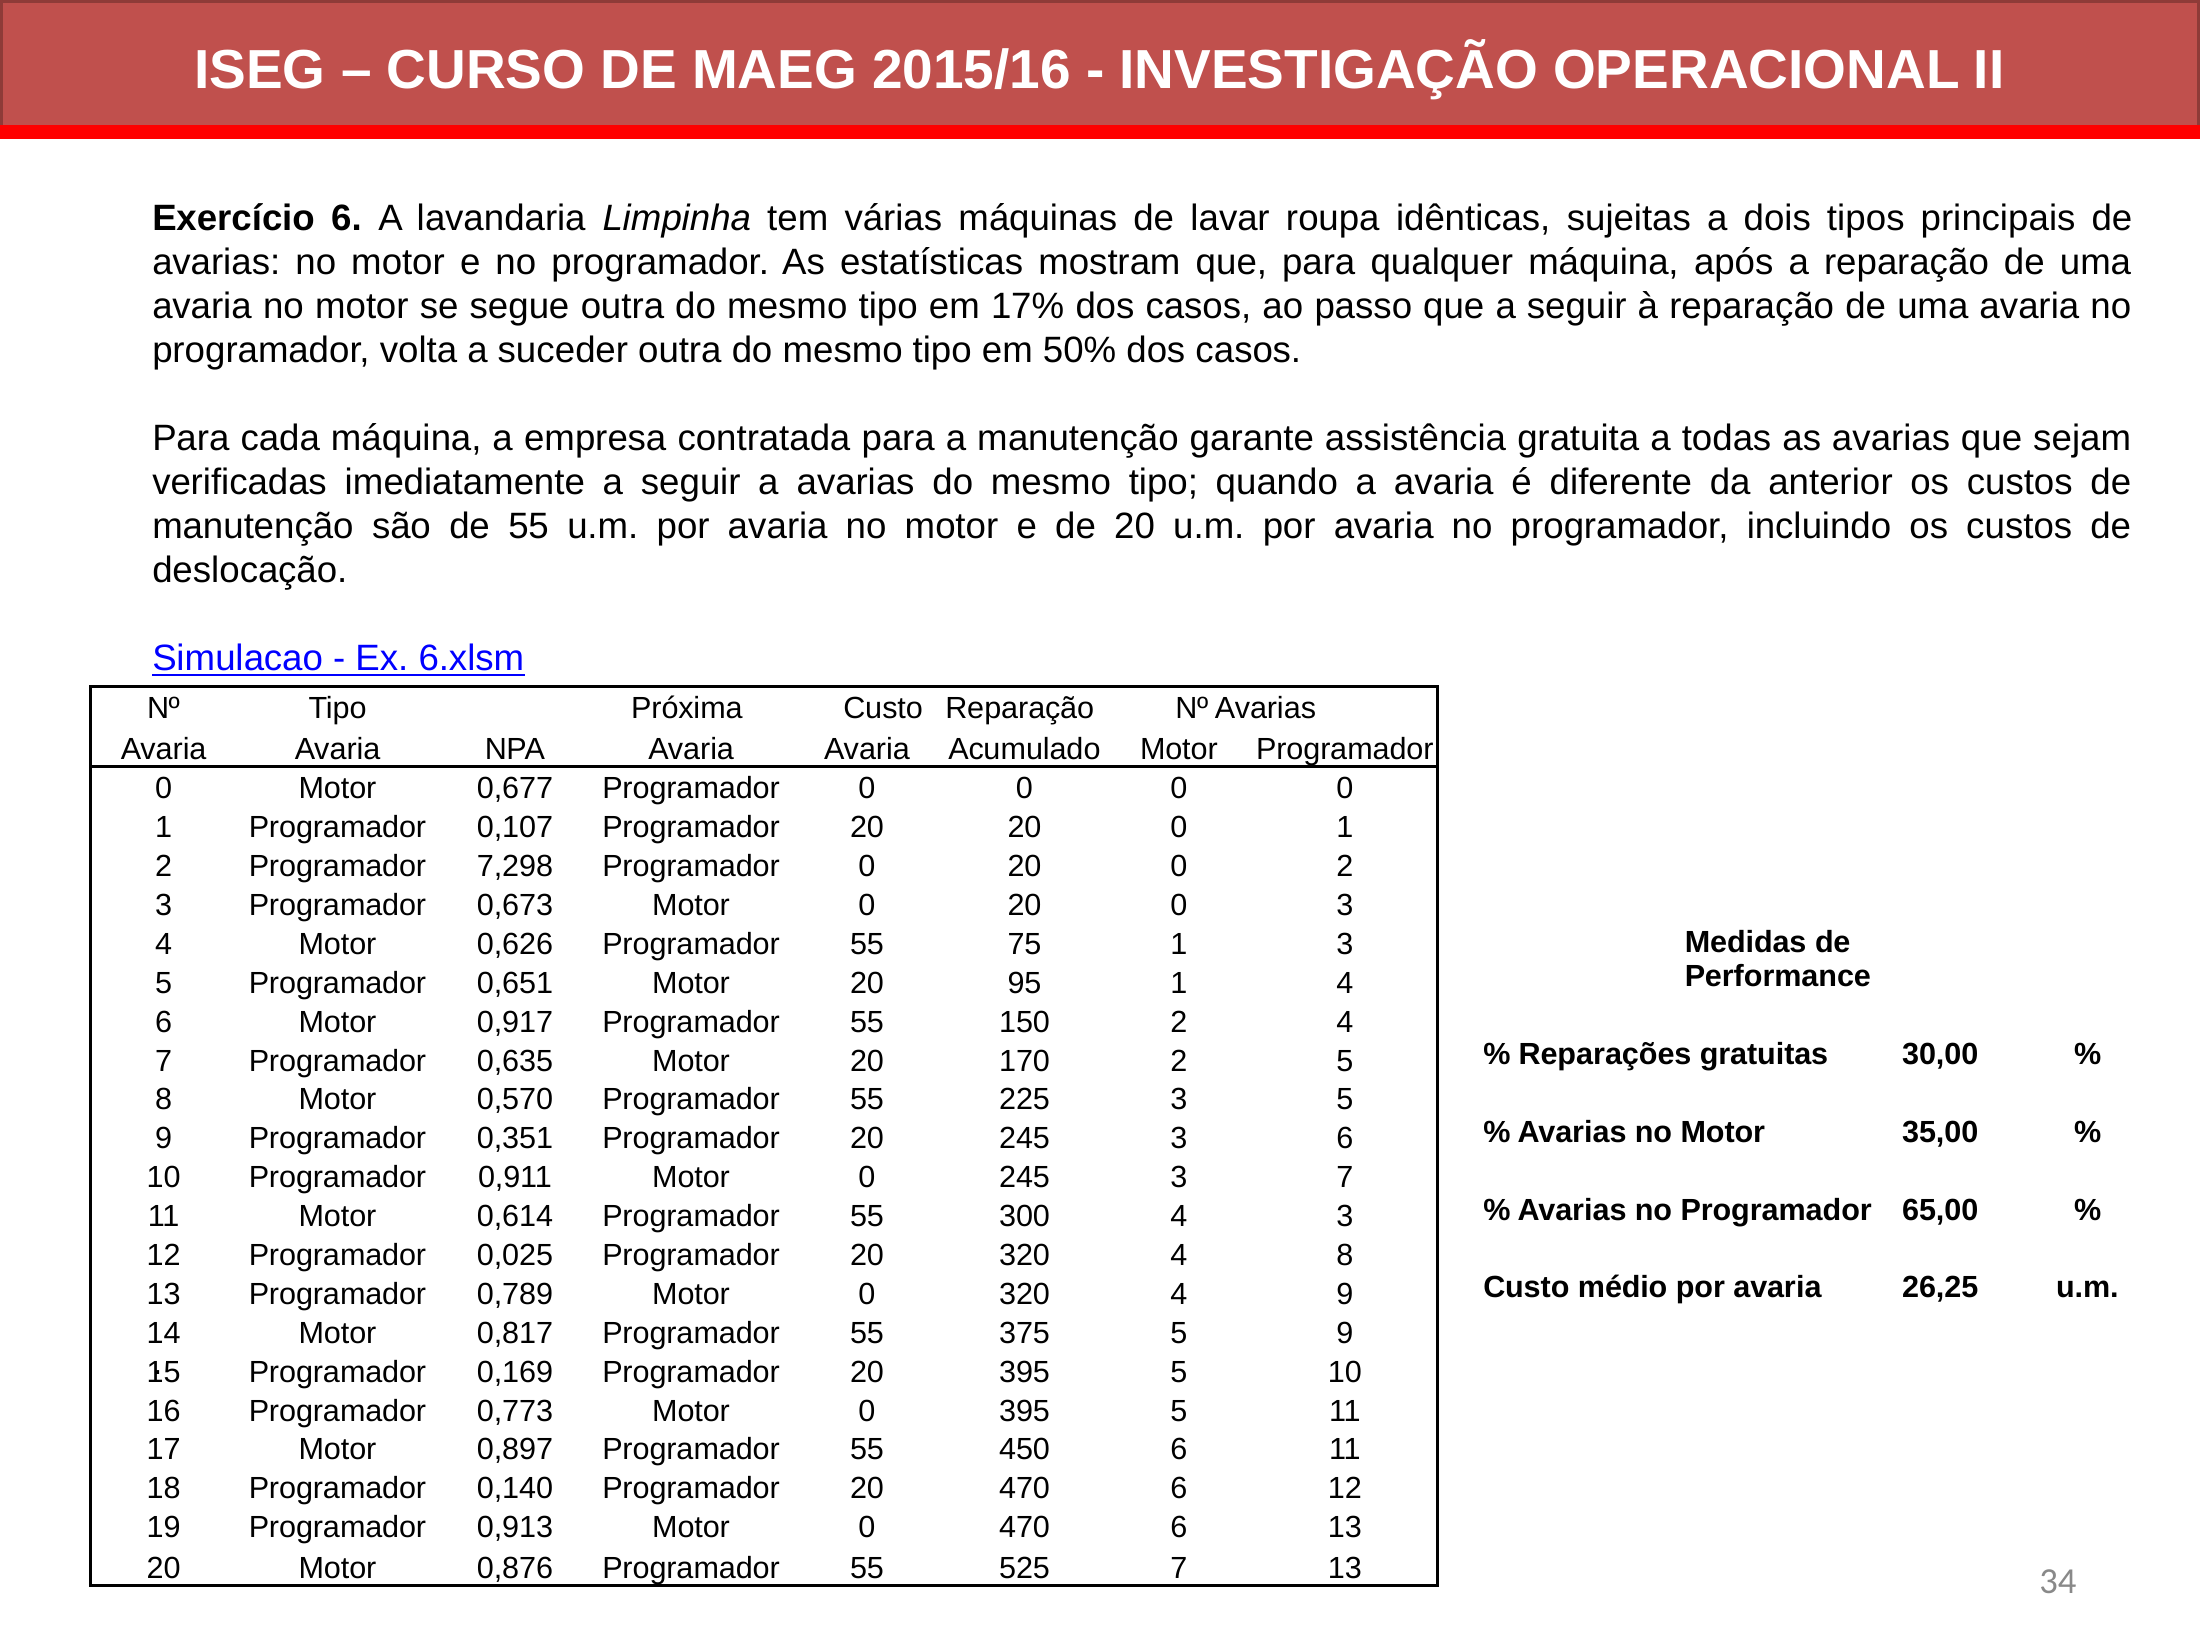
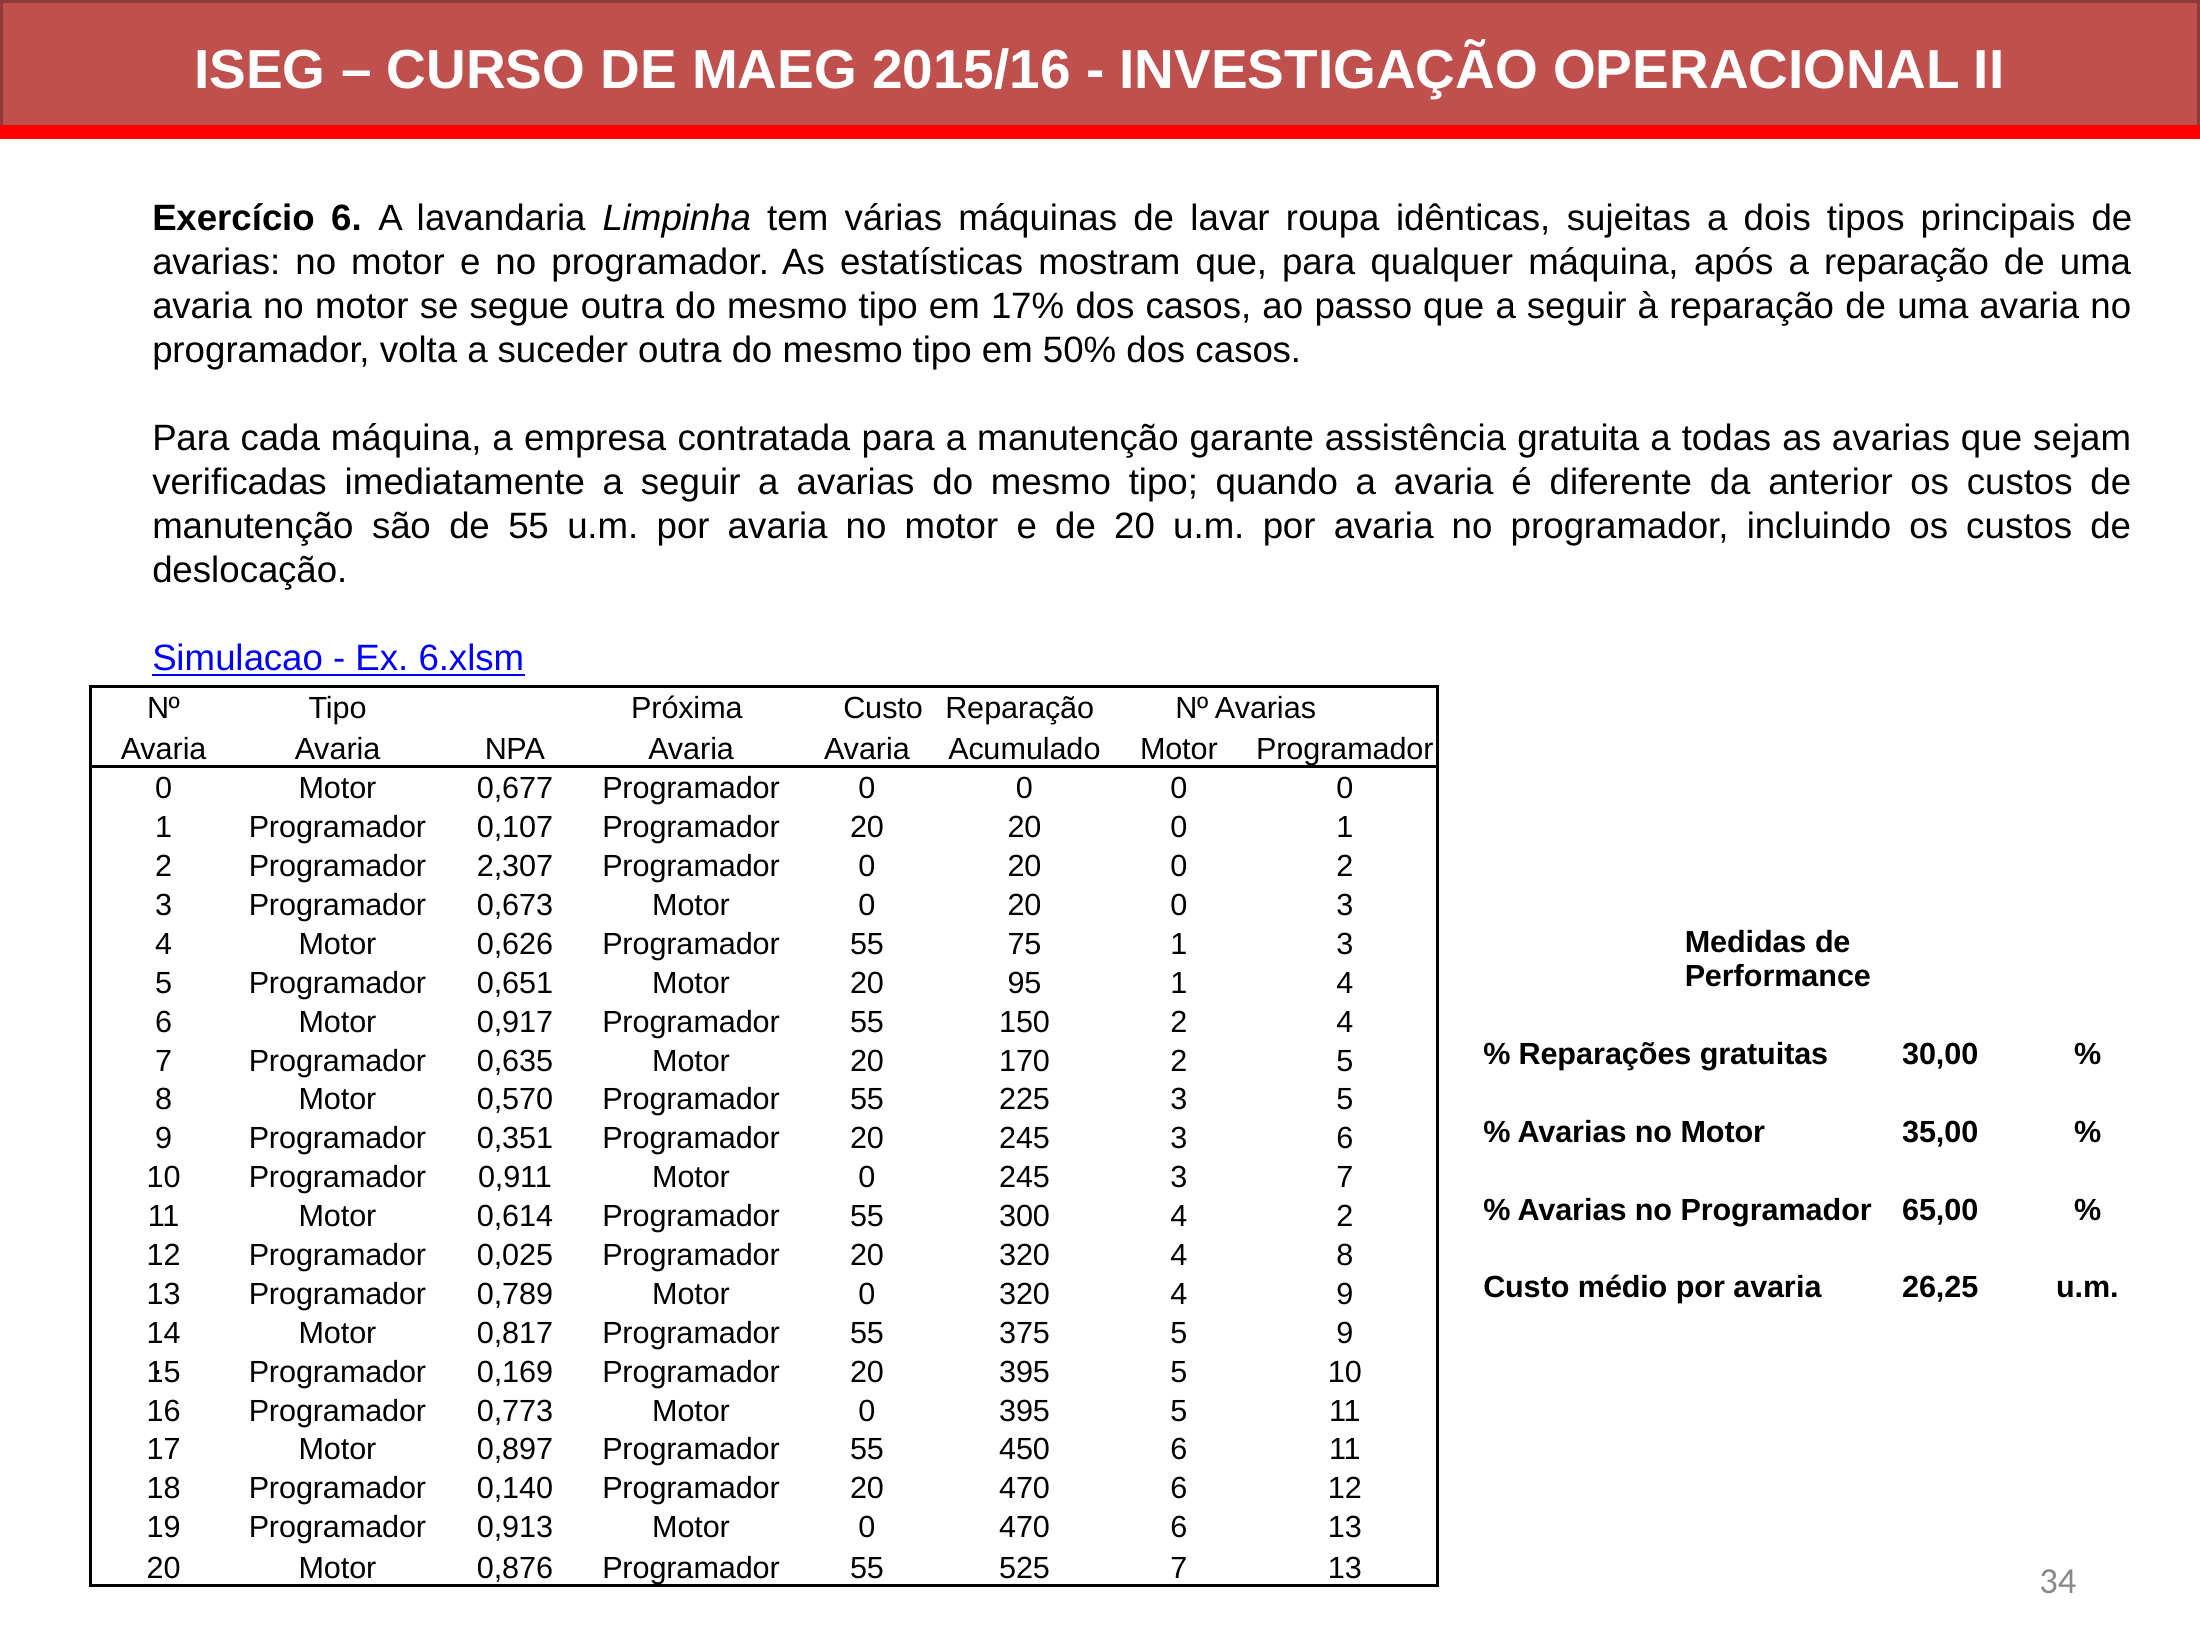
7,298: 7,298 -> 2,307 (515, 867)
4 3: 3 -> 2 (1345, 1217)
